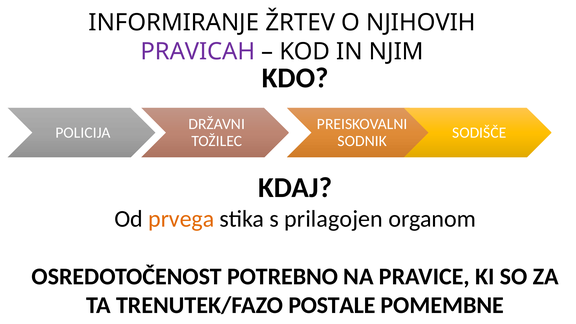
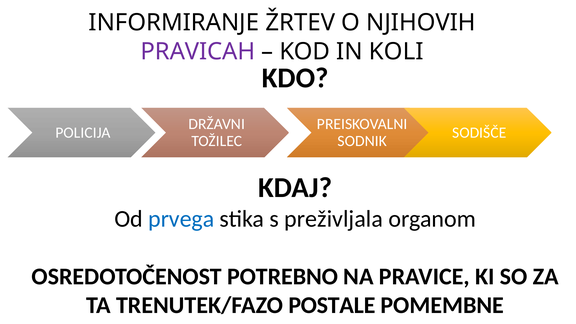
NJIM: NJIM -> KOLI (396, 51)
prvega colour: orange -> blue (181, 219)
prilagojen: prilagojen -> preživljala (334, 219)
